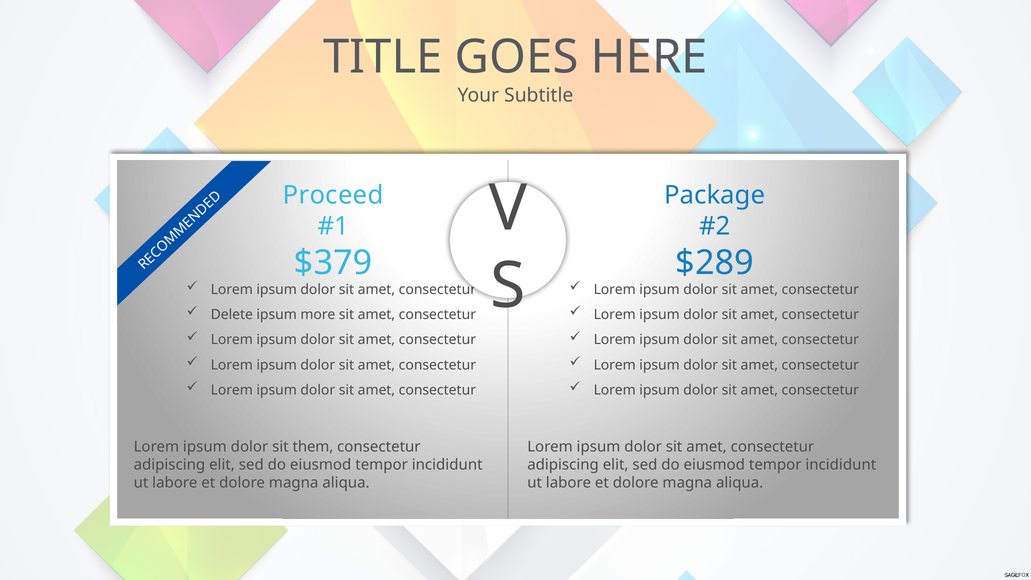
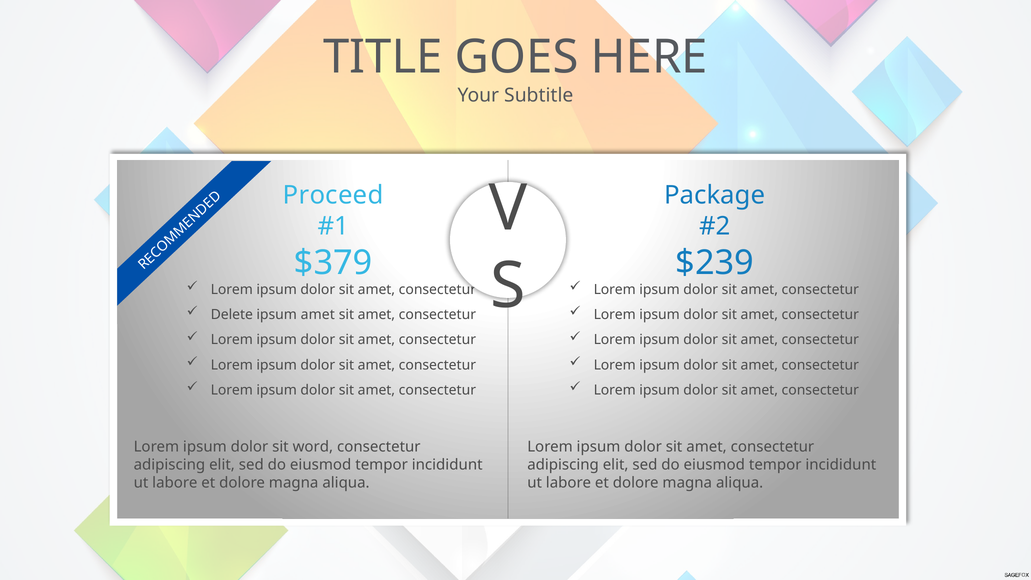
$289: $289 -> $239 (715, 263)
ipsum more: more -> amet (318, 315)
them: them -> word (313, 447)
